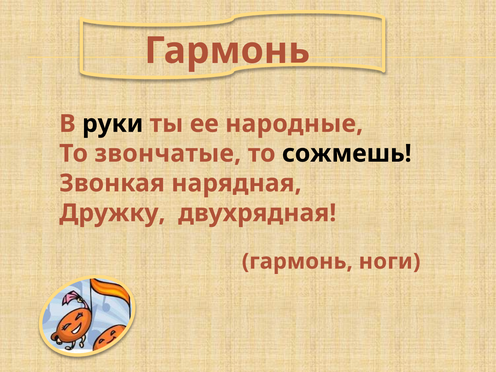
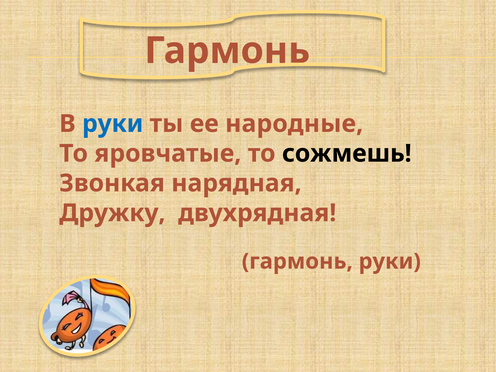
руки colour: black -> blue (113, 124)
звончатые: звончатые -> яровчатые (168, 153)
гармонь ноги: ноги -> руки (390, 261)
